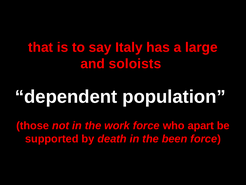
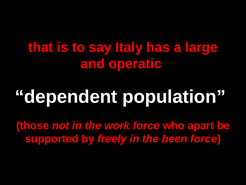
soloists: soloists -> operatic (135, 64)
death: death -> freely (112, 139)
